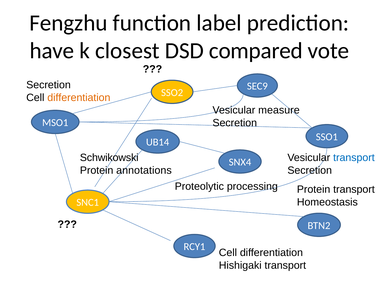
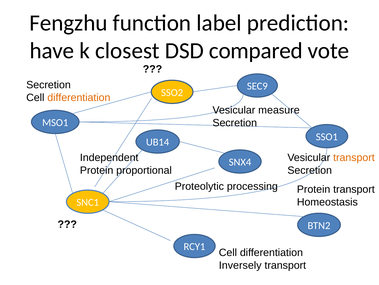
Schwikowski: Schwikowski -> Independent (109, 157)
transport colour: blue -> orange (354, 157)
annotations: annotations -> proportional (144, 170)
Hishigaki: Hishigaki -> Inversely (240, 265)
